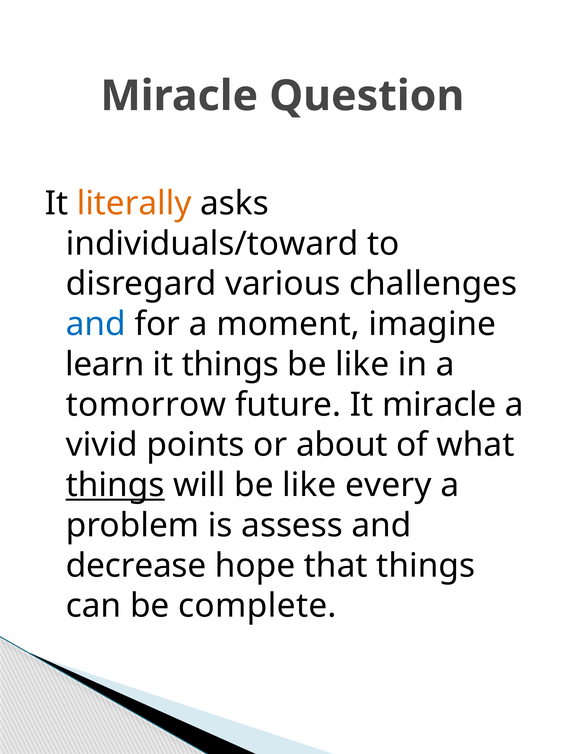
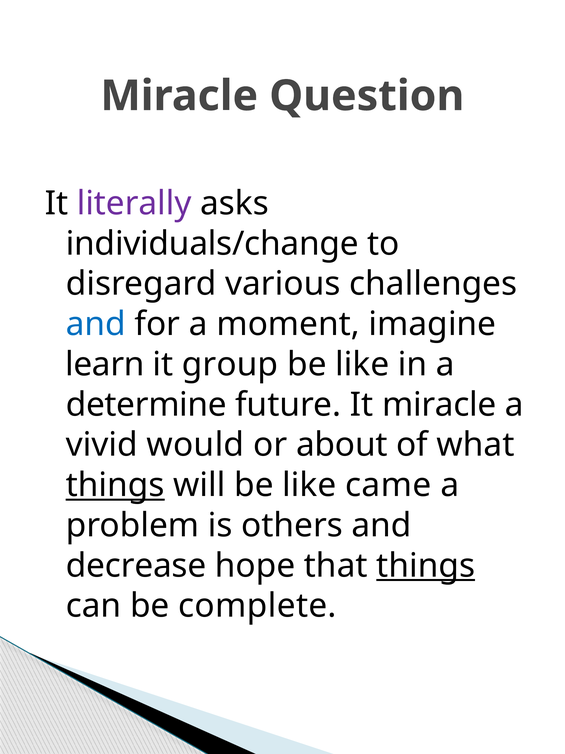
literally colour: orange -> purple (134, 203)
individuals/toward: individuals/toward -> individuals/change (212, 243)
it things: things -> group (230, 364)
tomorrow: tomorrow -> determine (146, 404)
points: points -> would (195, 444)
every: every -> came (388, 485)
assess: assess -> others (292, 525)
things underline: none -> present (426, 565)
